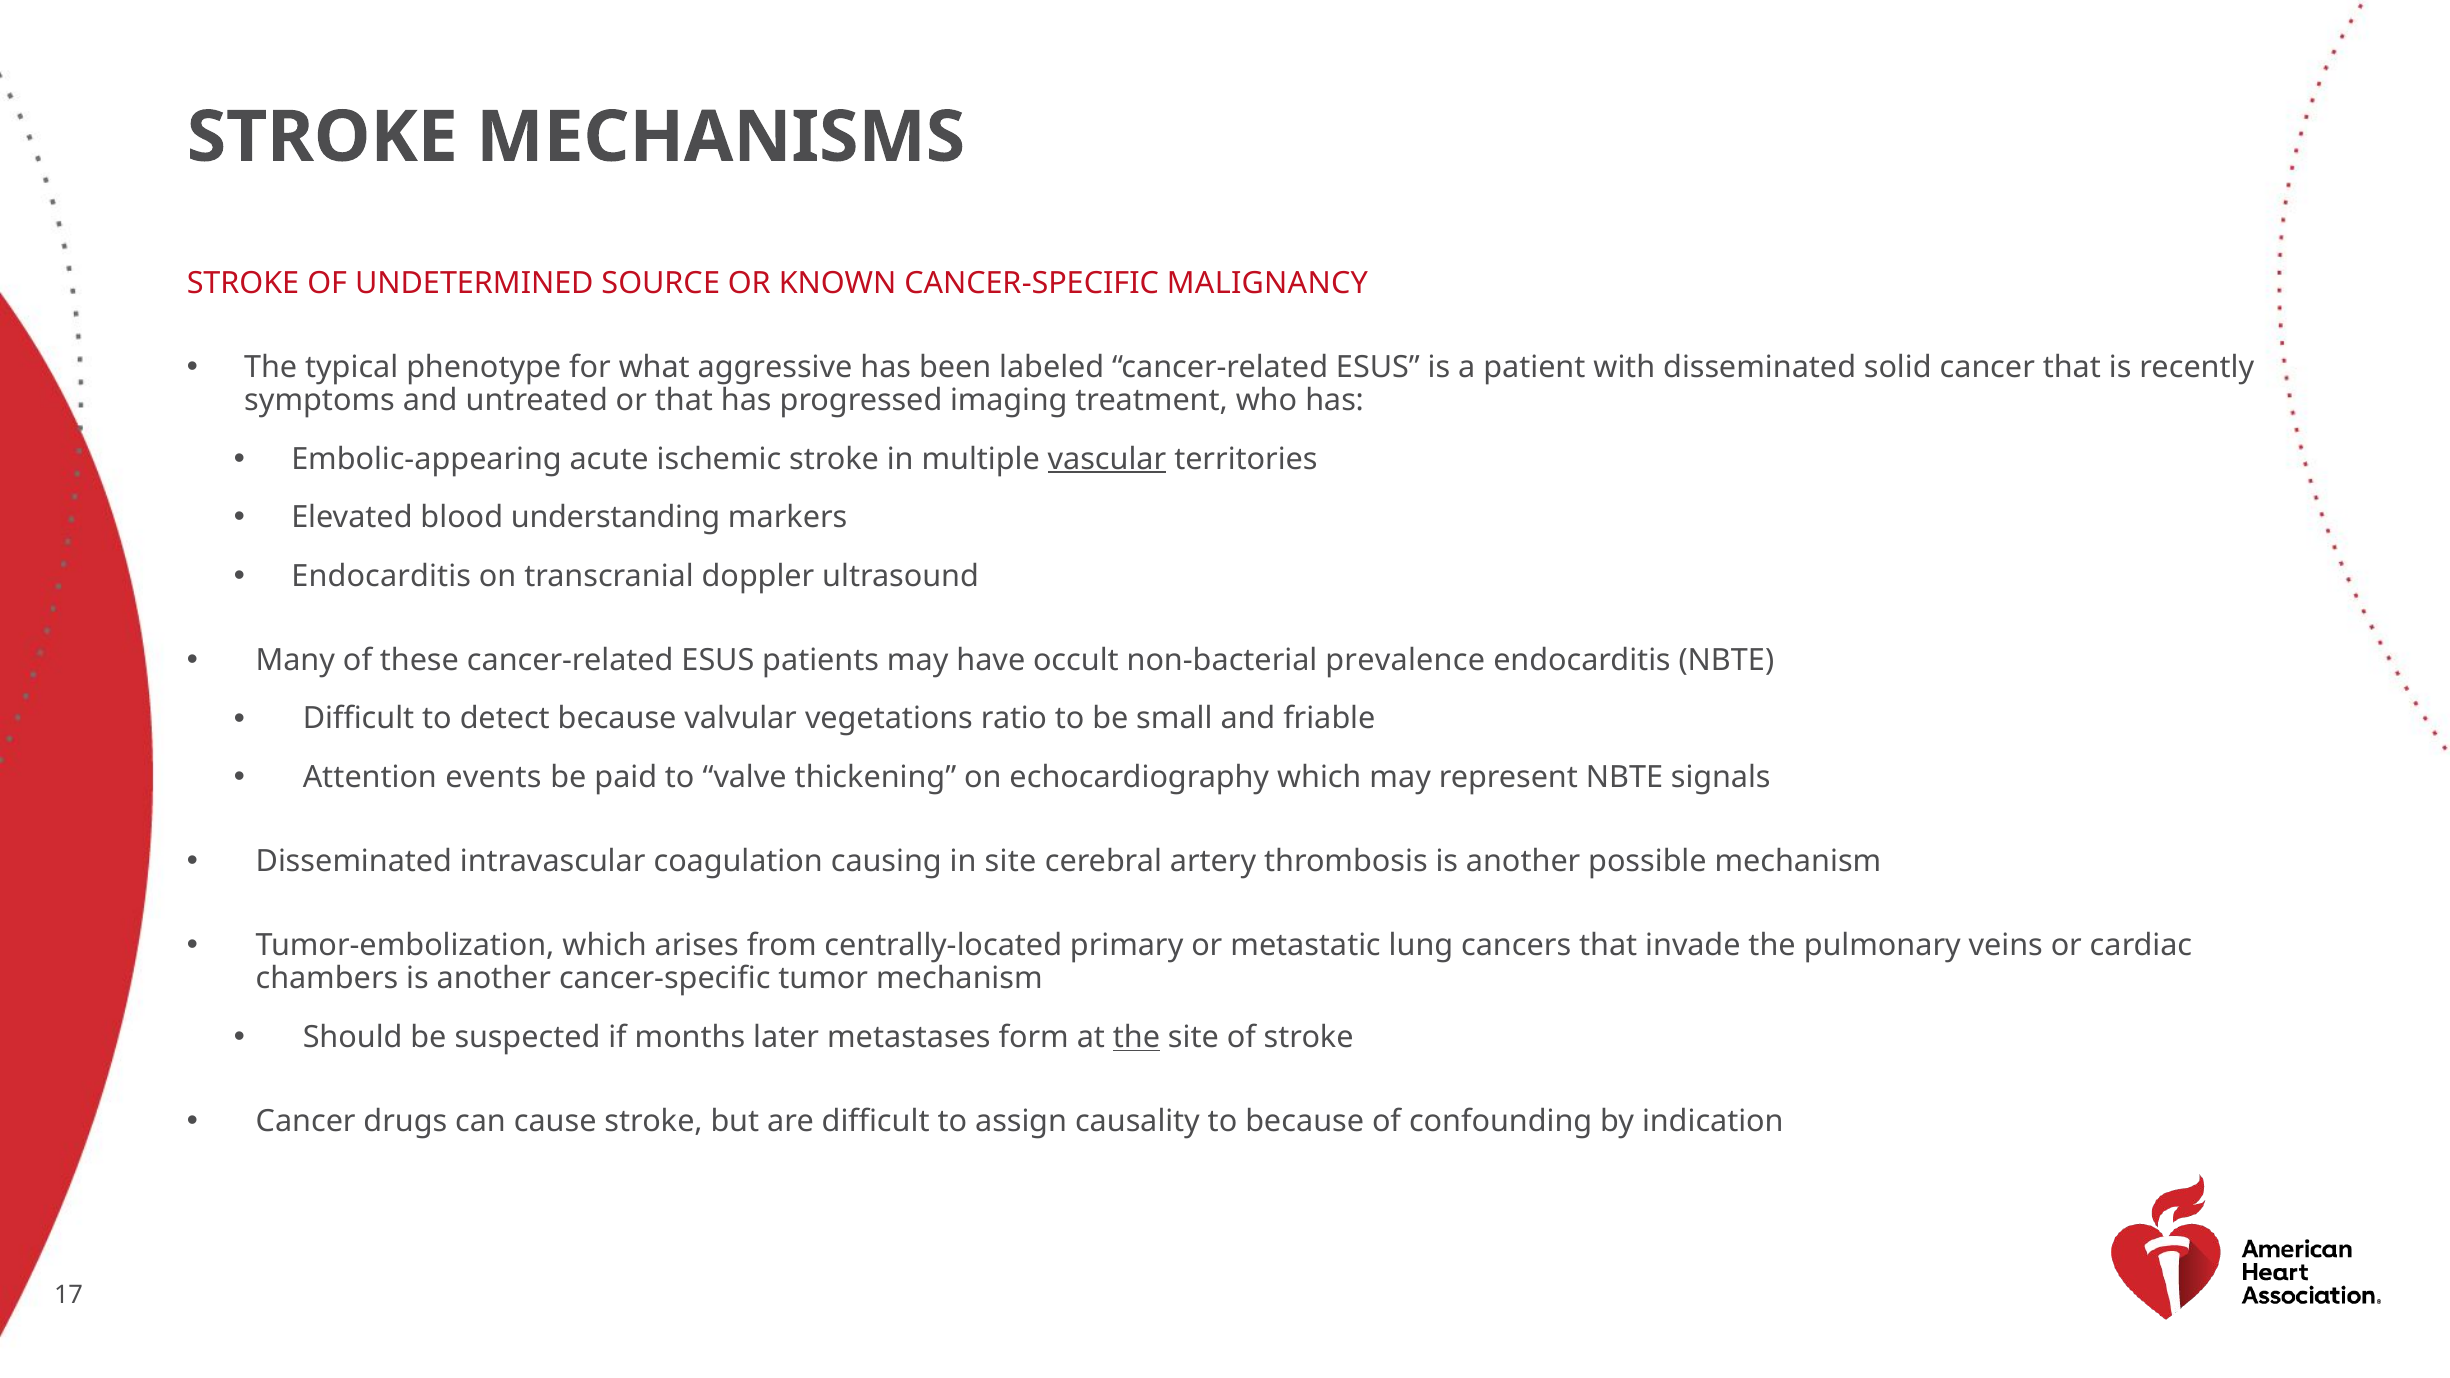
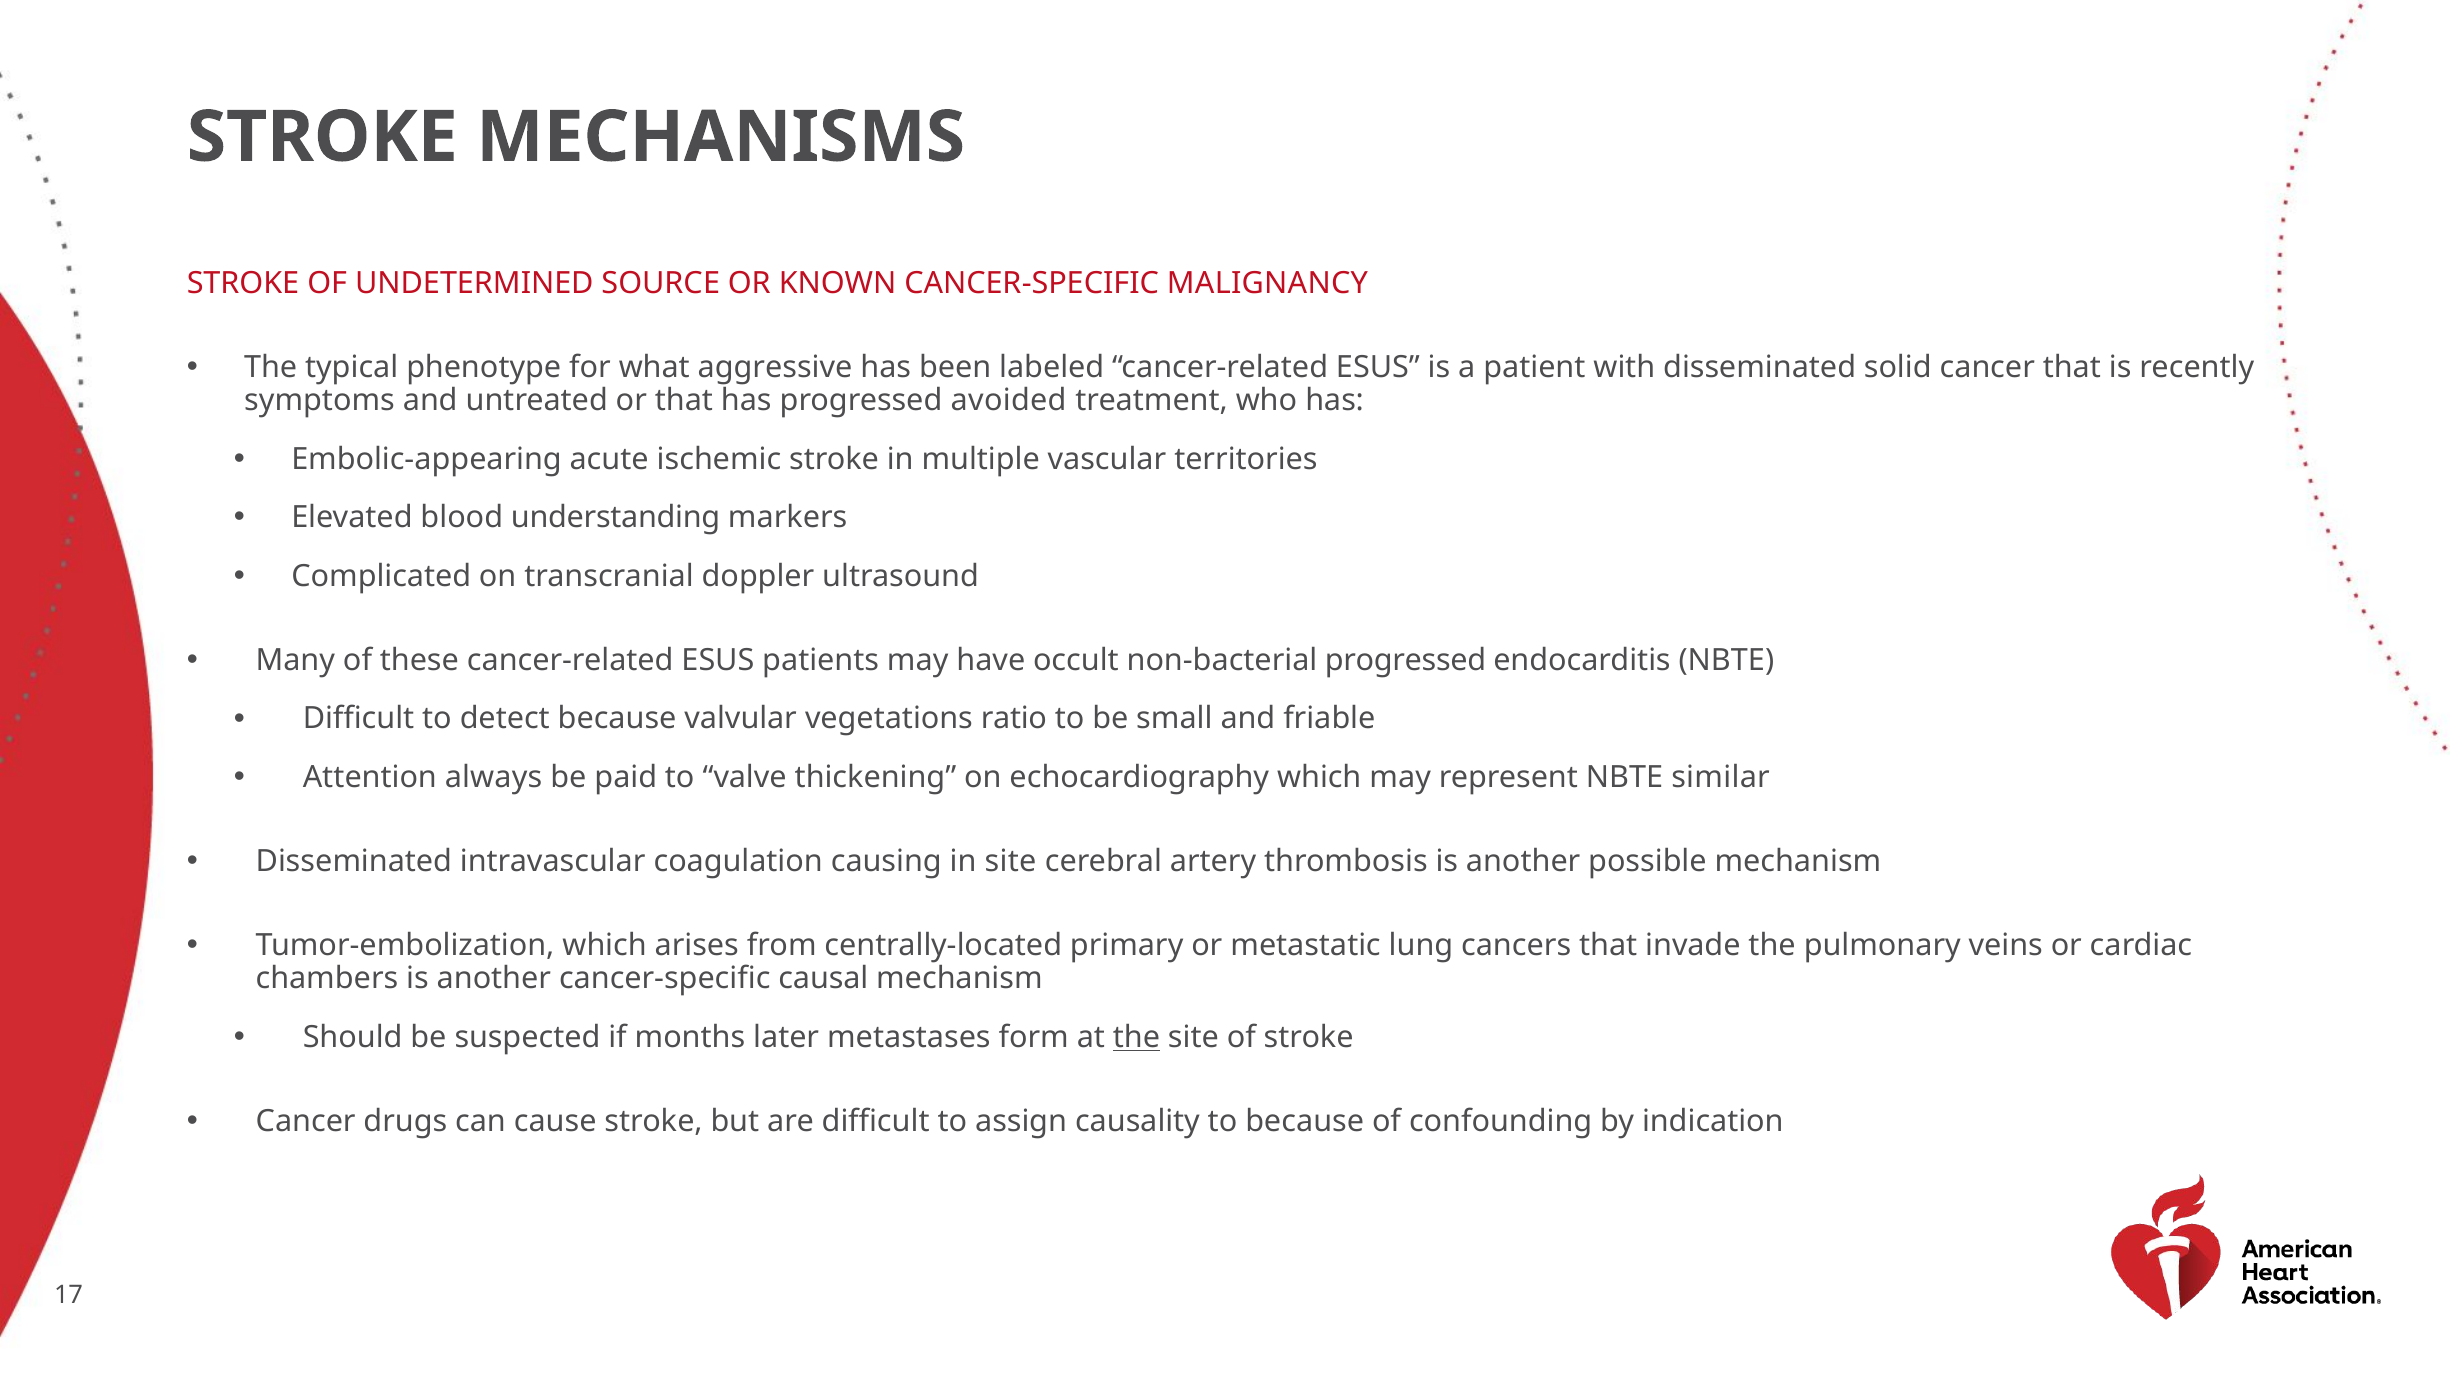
imaging: imaging -> avoided (1009, 400)
vascular underline: present -> none (1107, 459)
Endocarditis: Endocarditis -> Complicated (381, 576)
non-bacterial prevalence: prevalence -> progressed (1405, 660)
events: events -> always (493, 777)
signals: signals -> similar (1721, 777)
tumor: tumor -> causal (823, 979)
